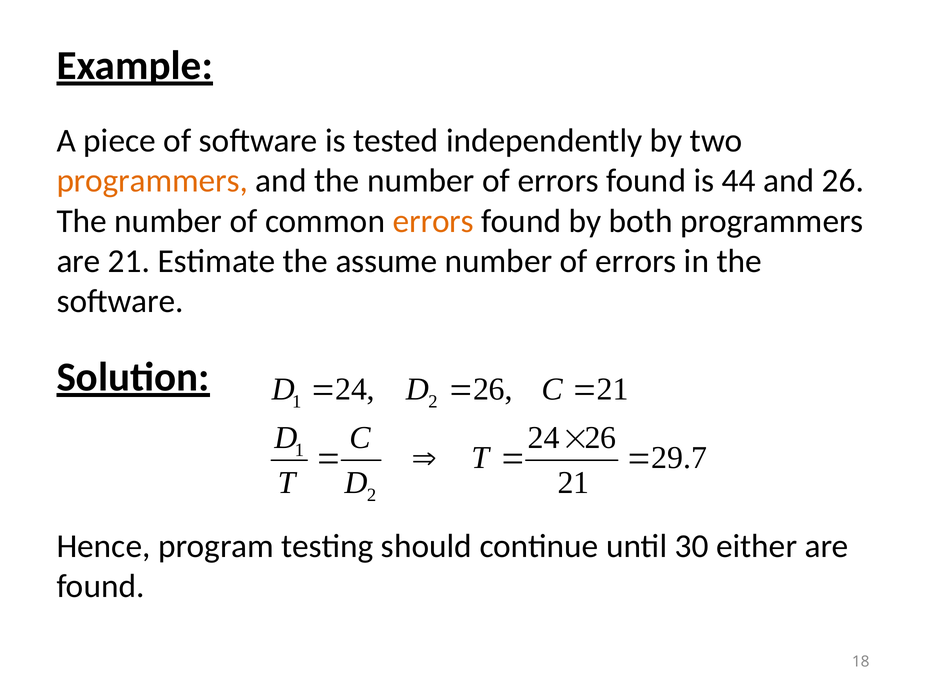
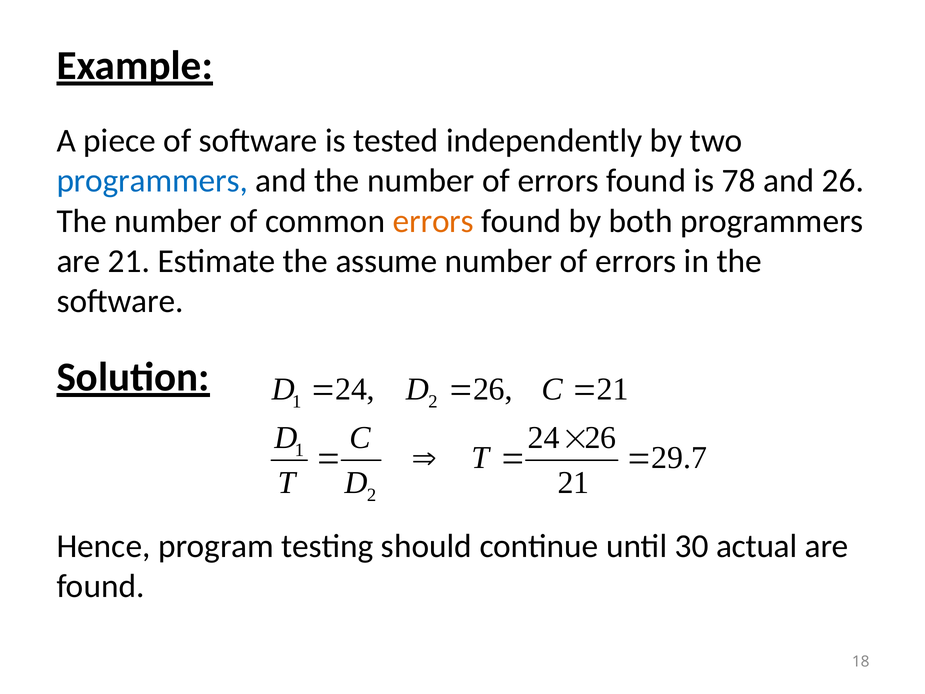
programmers colour: orange -> blue (152, 181)
44: 44 -> 78 (739, 181)
either: either -> actual (757, 546)
